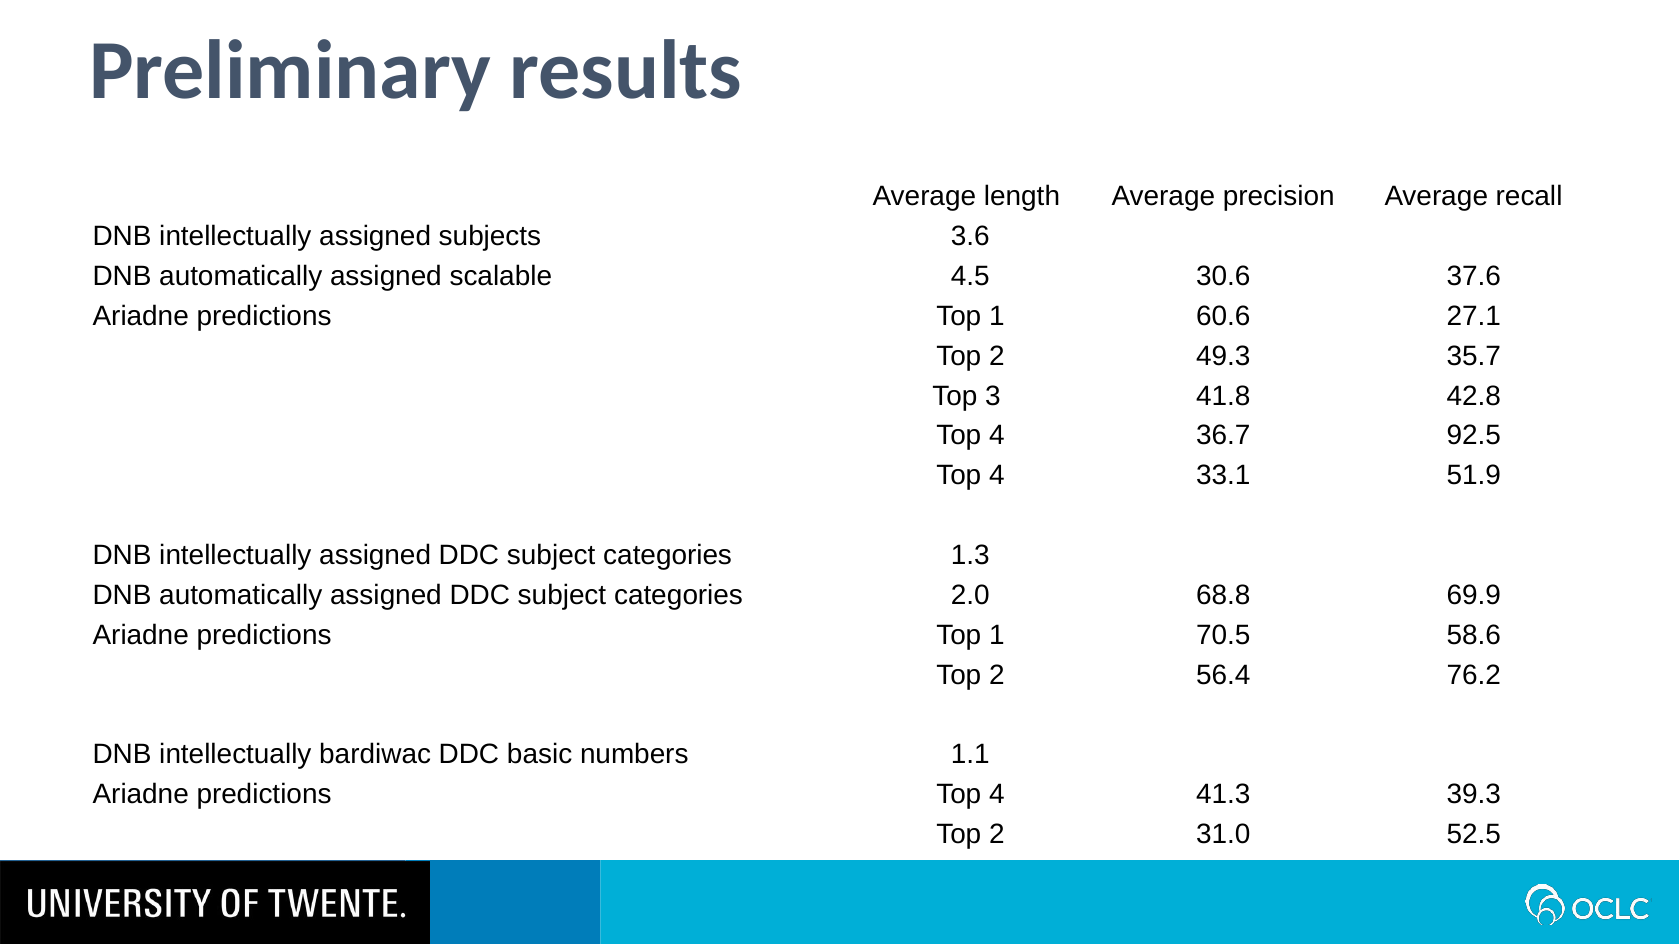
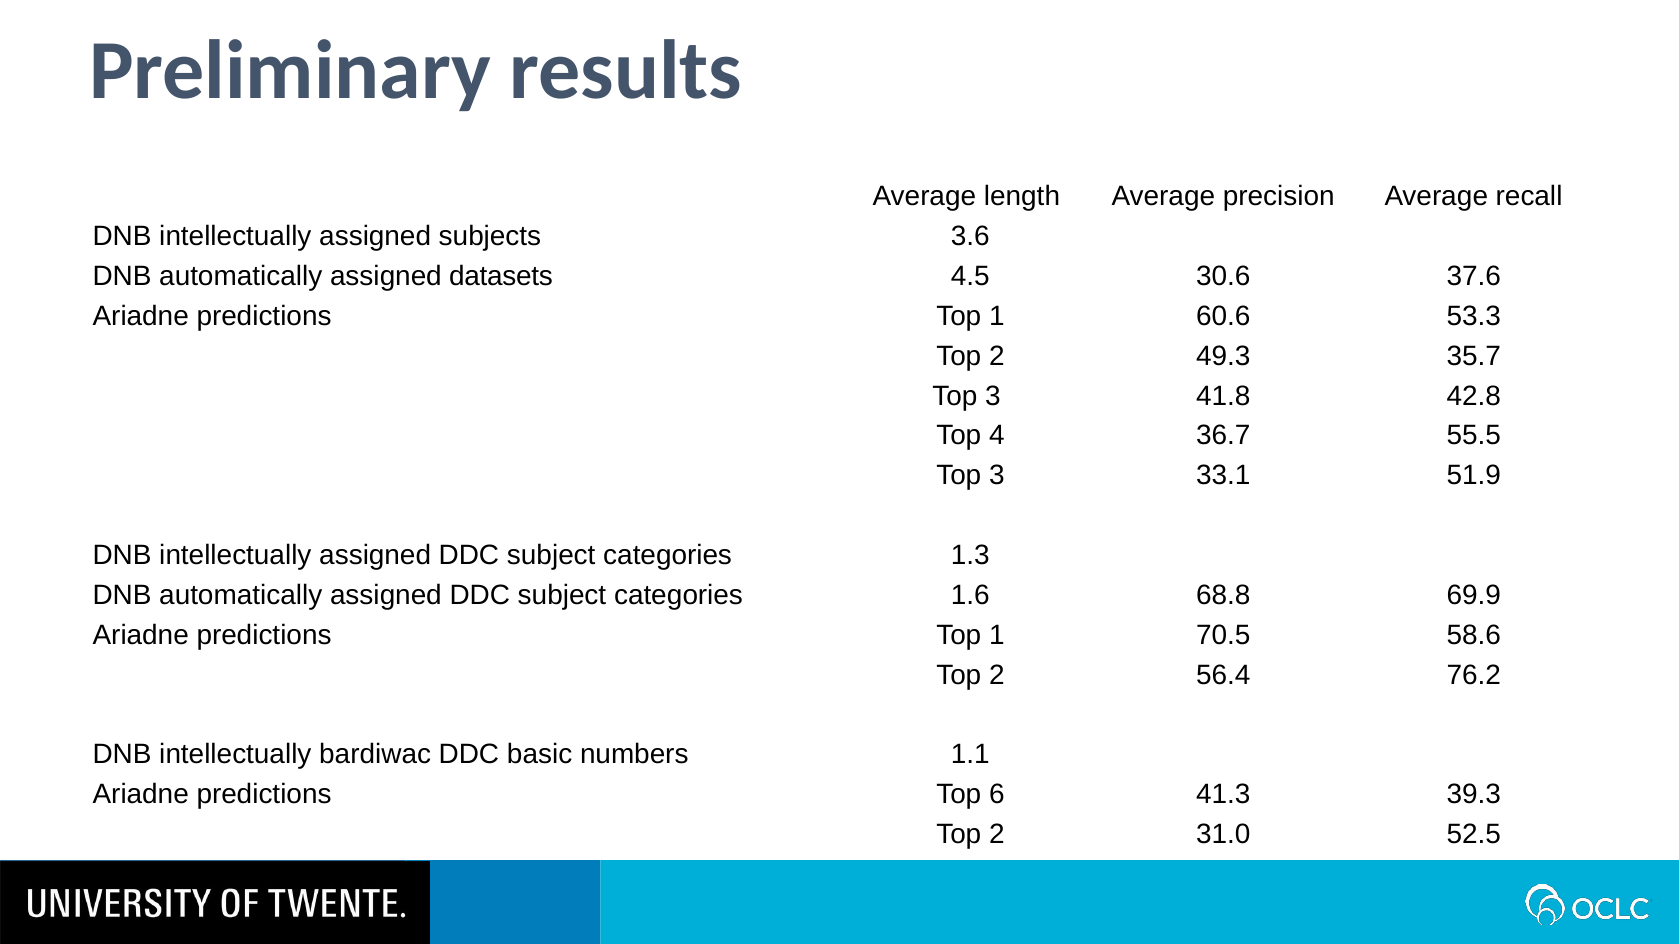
scalable: scalable -> datasets (501, 277)
27.1: 27.1 -> 53.3 (1474, 316)
92.5: 92.5 -> 55.5 (1474, 436)
4: 4 -> 3 (997, 476)
2.0: 2.0 -> 1.6 (970, 595)
predictions Top 4: 4 -> 6 (997, 795)
